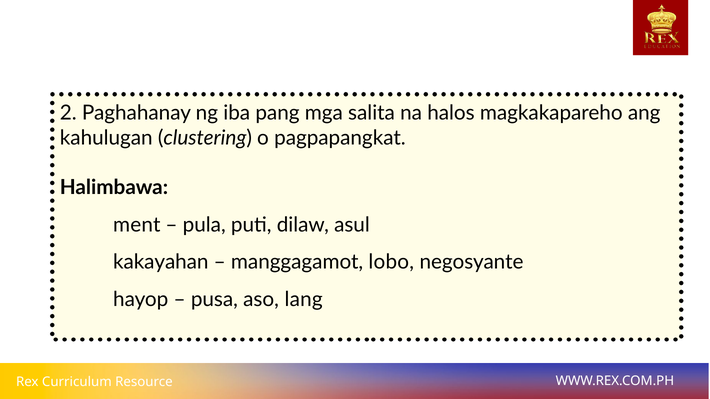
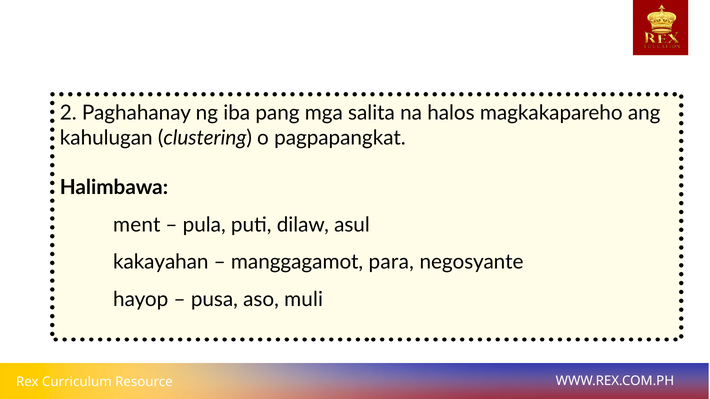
lobo: lobo -> para (391, 262)
lang: lang -> muli (304, 300)
